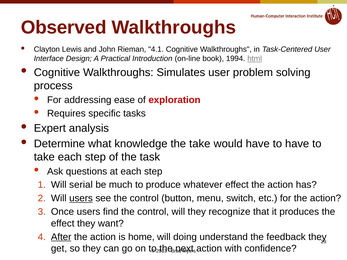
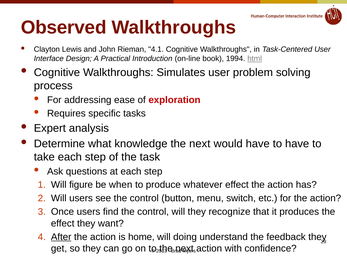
knowledge the take: take -> next (200, 144)
serial: serial -> figure (81, 185)
much: much -> when (121, 185)
users underline: present -> none (81, 198)
